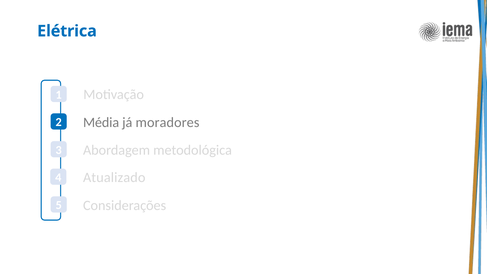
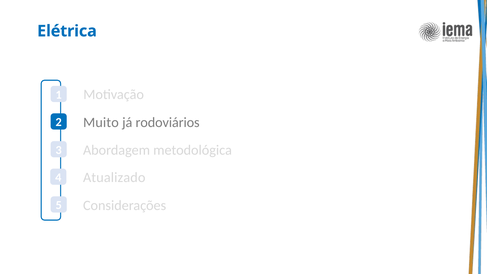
Média: Média -> Muito (101, 122)
moradores: moradores -> rodoviários (168, 122)
